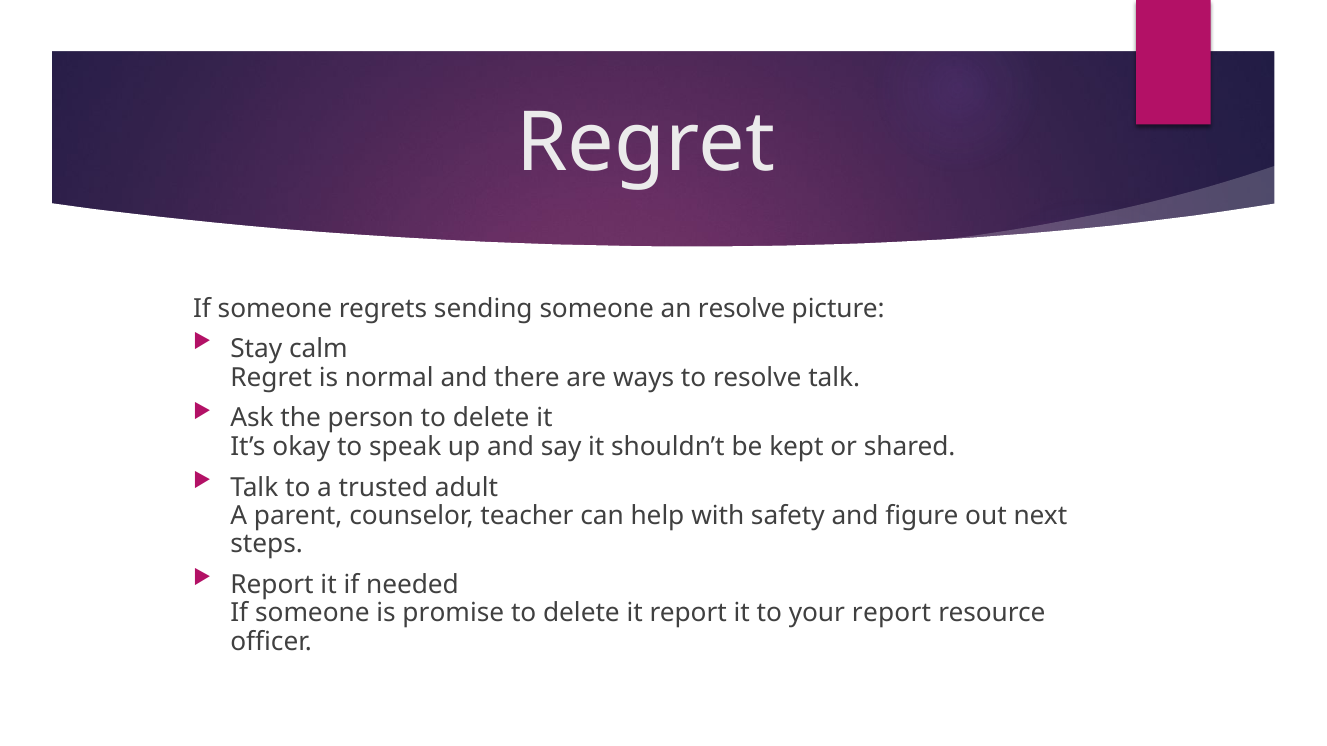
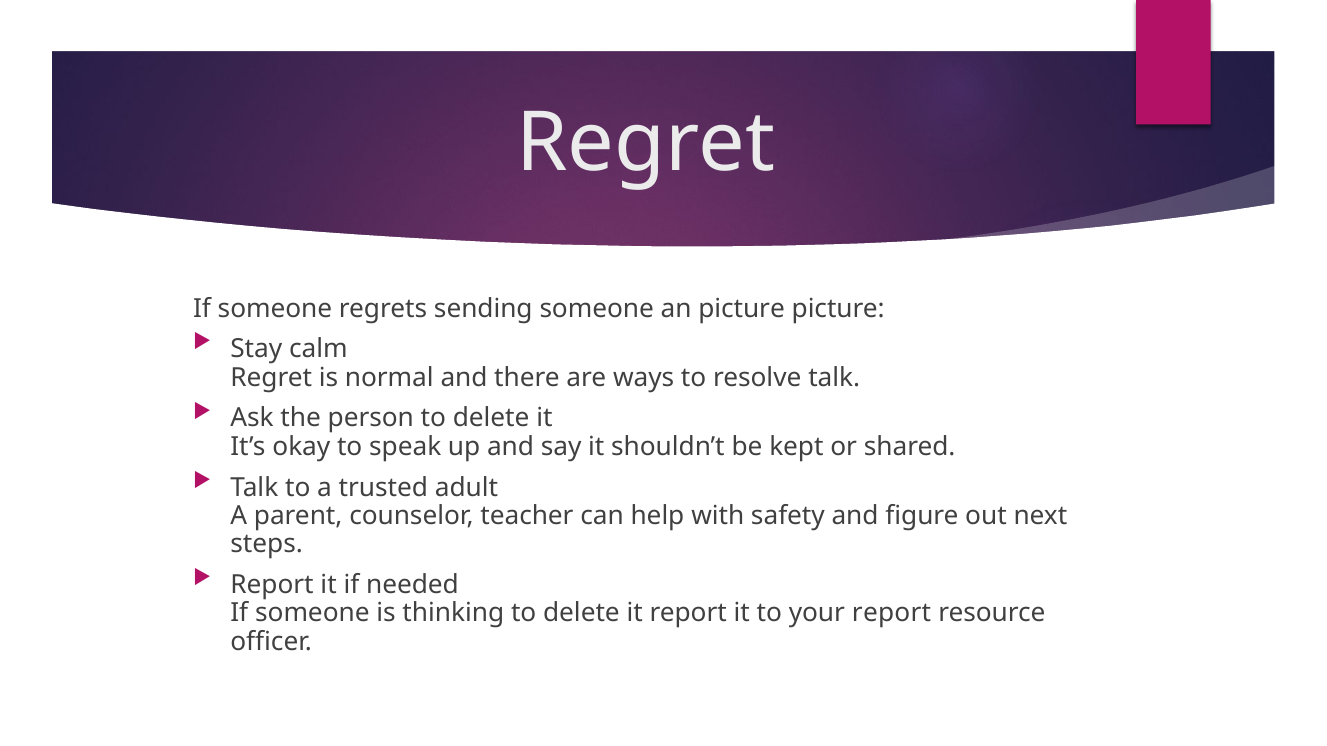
an resolve: resolve -> picture (742, 309)
promise: promise -> thinking (453, 614)
